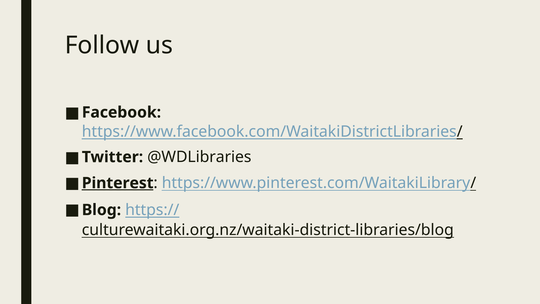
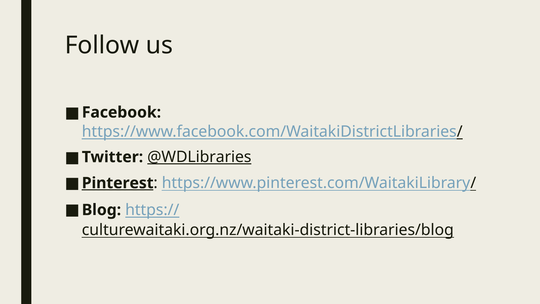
@WDLibraries underline: none -> present (199, 157)
